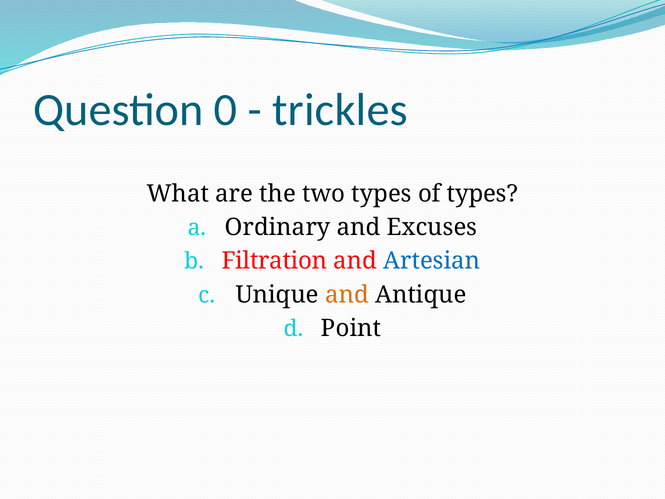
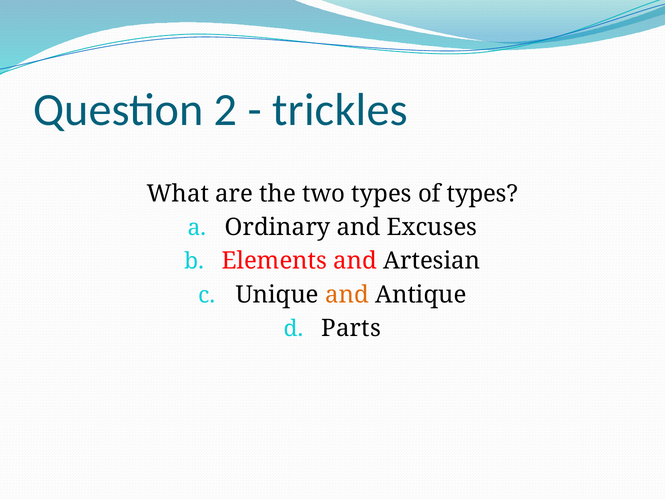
0: 0 -> 2 (226, 110)
Filtration: Filtration -> Elements (274, 261)
Artesian colour: blue -> black (432, 261)
Point: Point -> Parts (351, 328)
